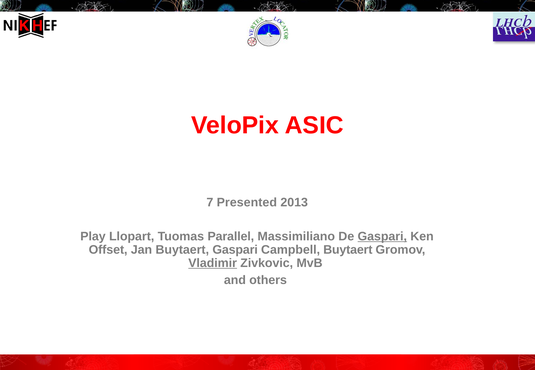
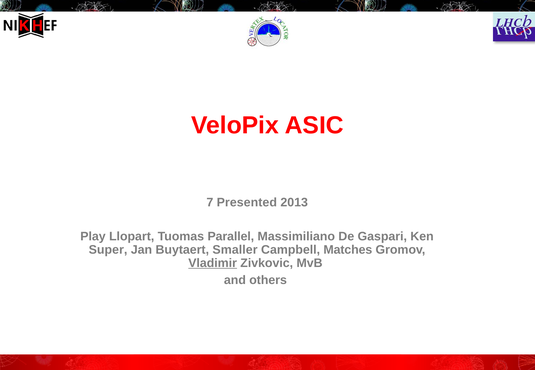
Gaspari underline: present -> none (382, 237)
Offset: Offset -> Super (108, 250)
Buytaert Gaspari: Gaspari -> Smaller (235, 250)
Campbell Buytaert: Buytaert -> Matches (348, 250)
